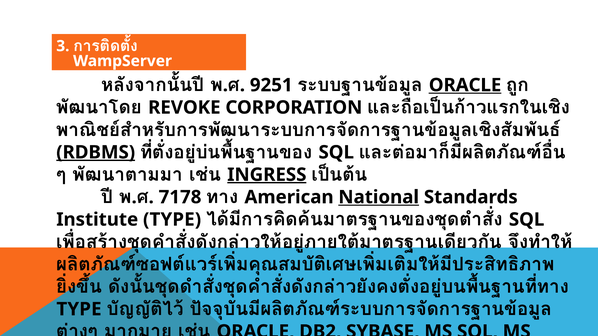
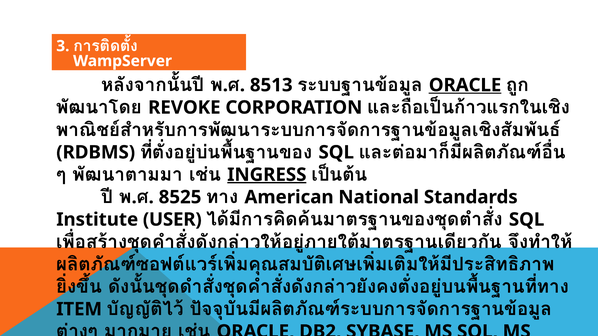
9251: 9251 -> 8513 (271, 85)
RDBMS underline: present -> none (96, 152)
7178: 7178 -> 8525 (180, 197)
National underline: present -> none (379, 197)
Institute TYPE: TYPE -> USER (172, 220)
TYPE: TYPE -> ITEM (79, 309)
